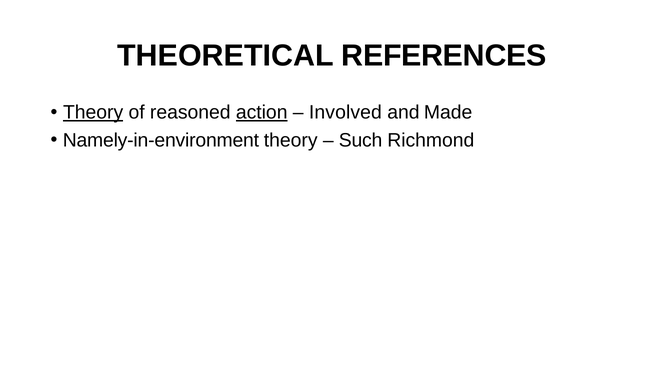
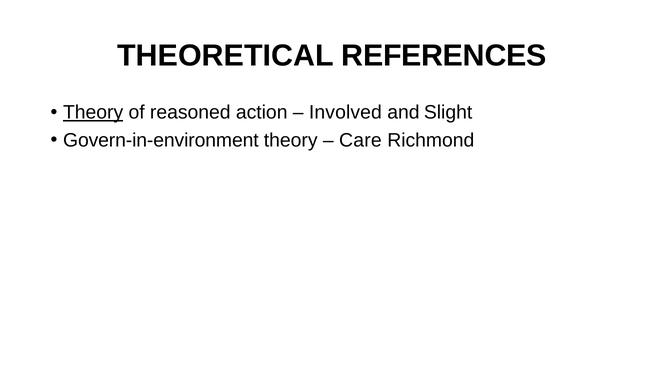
action underline: present -> none (262, 112)
Made: Made -> Slight (448, 112)
Namely-in-environment: Namely-in-environment -> Govern-in-environment (161, 140)
Such: Such -> Care (360, 140)
